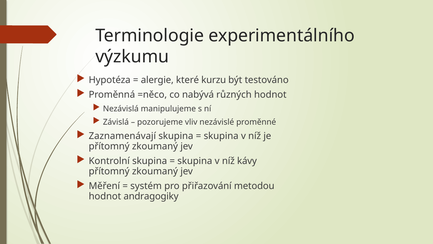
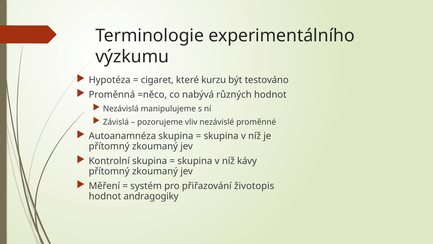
alergie: alergie -> cigaret (157, 80)
Zaznamenávají: Zaznamenávají -> Autoanamnéza (122, 136)
metodou: metodou -> životopis (254, 186)
